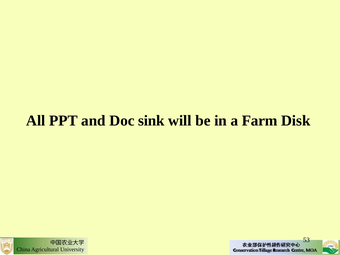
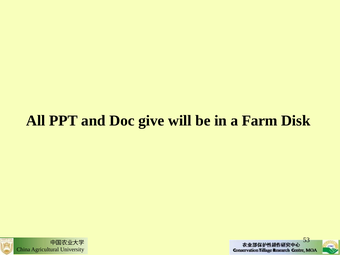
sink: sink -> give (151, 121)
